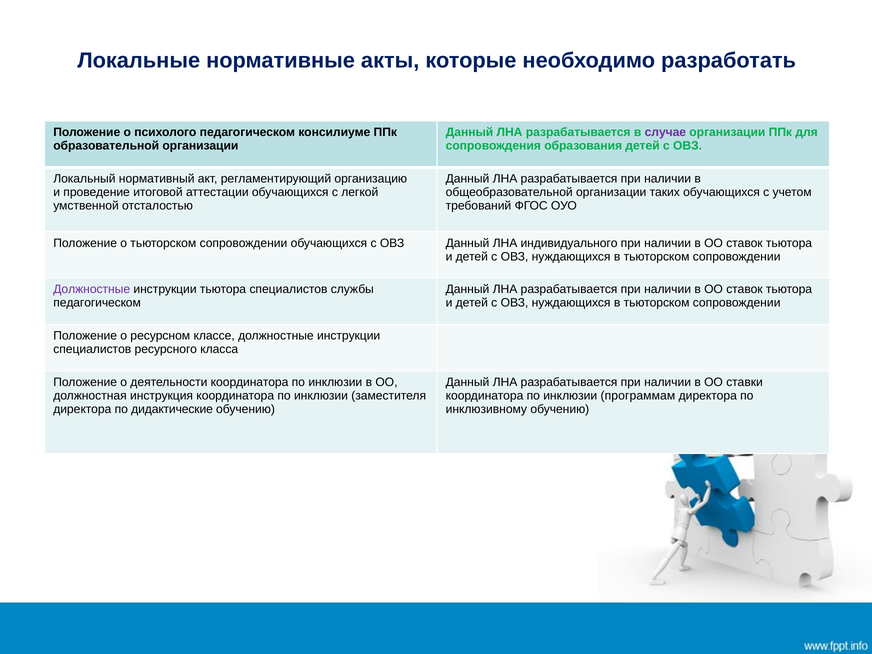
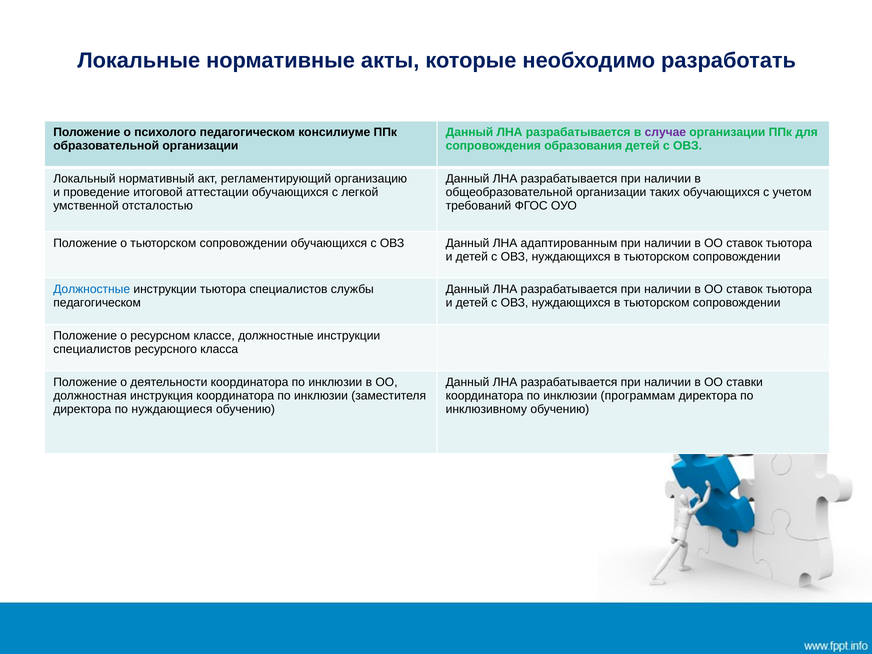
индивидуального: индивидуального -> адаптированным (569, 243)
Должностные colour: purple -> blue (92, 289)
дидактические: дидактические -> нуждающиеся (172, 409)
